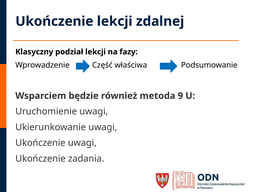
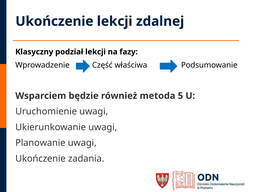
9: 9 -> 5 (180, 96)
Ukończenie: Ukończenie -> Planowanie (40, 143)
